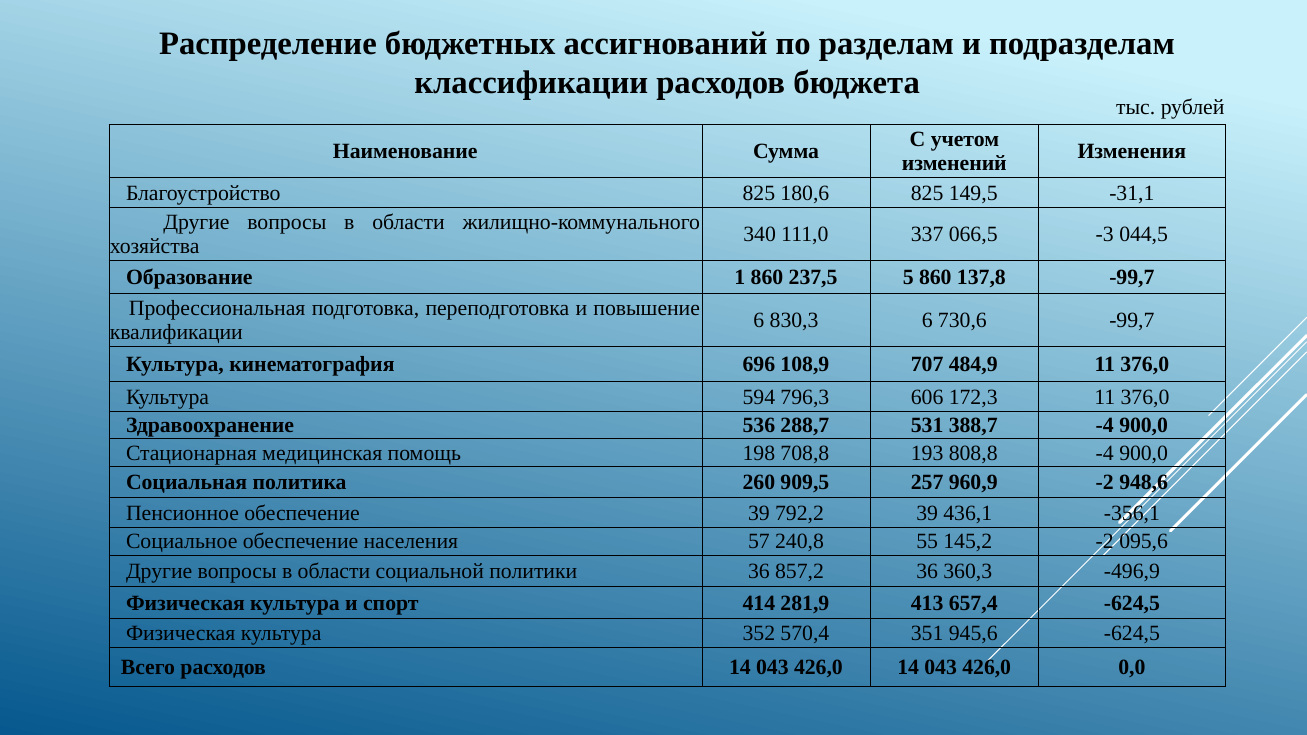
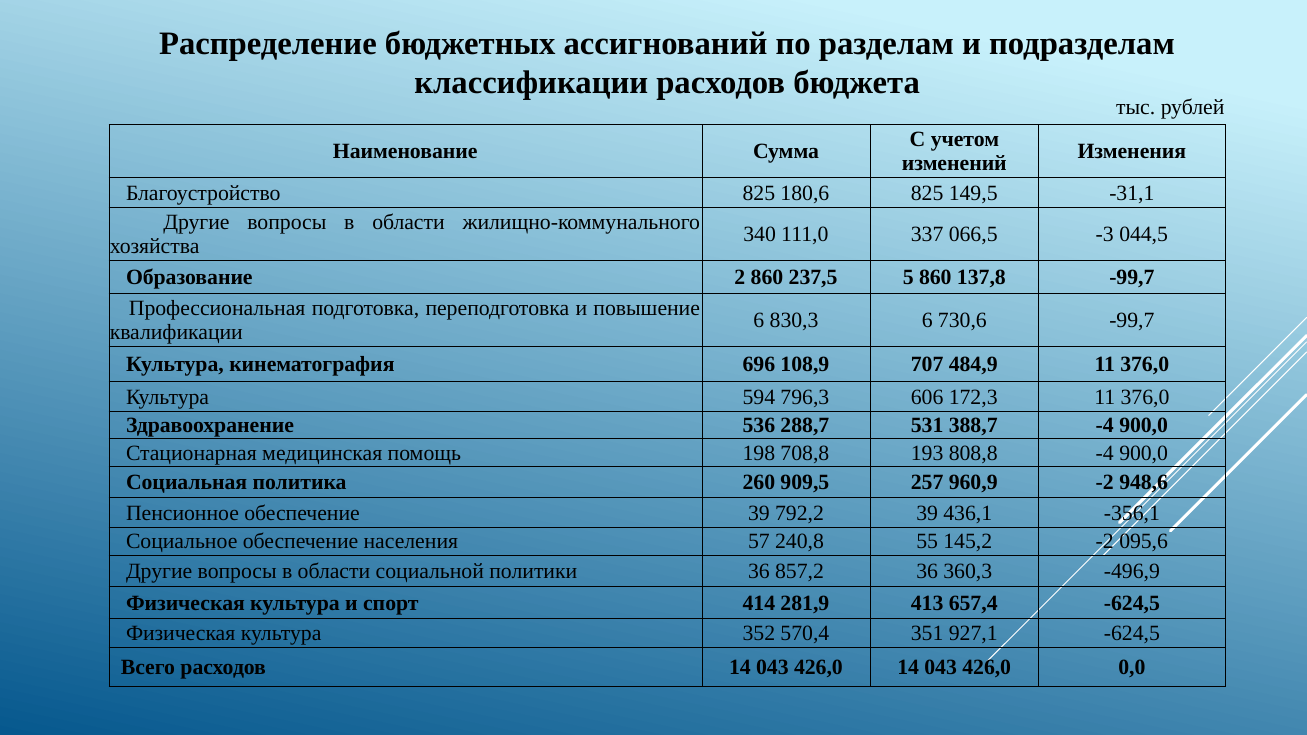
1: 1 -> 2 (740, 277)
945,6: 945,6 -> 927,1 (973, 634)
